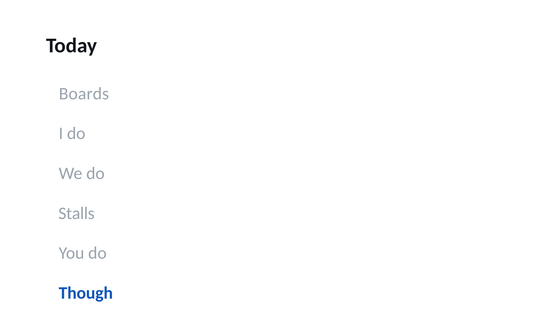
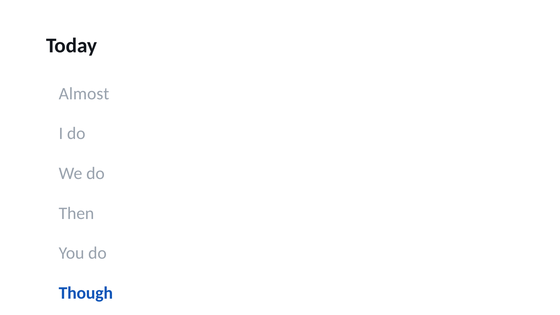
Boards: Boards -> Almost (84, 94)
Stalls: Stalls -> Then (76, 213)
